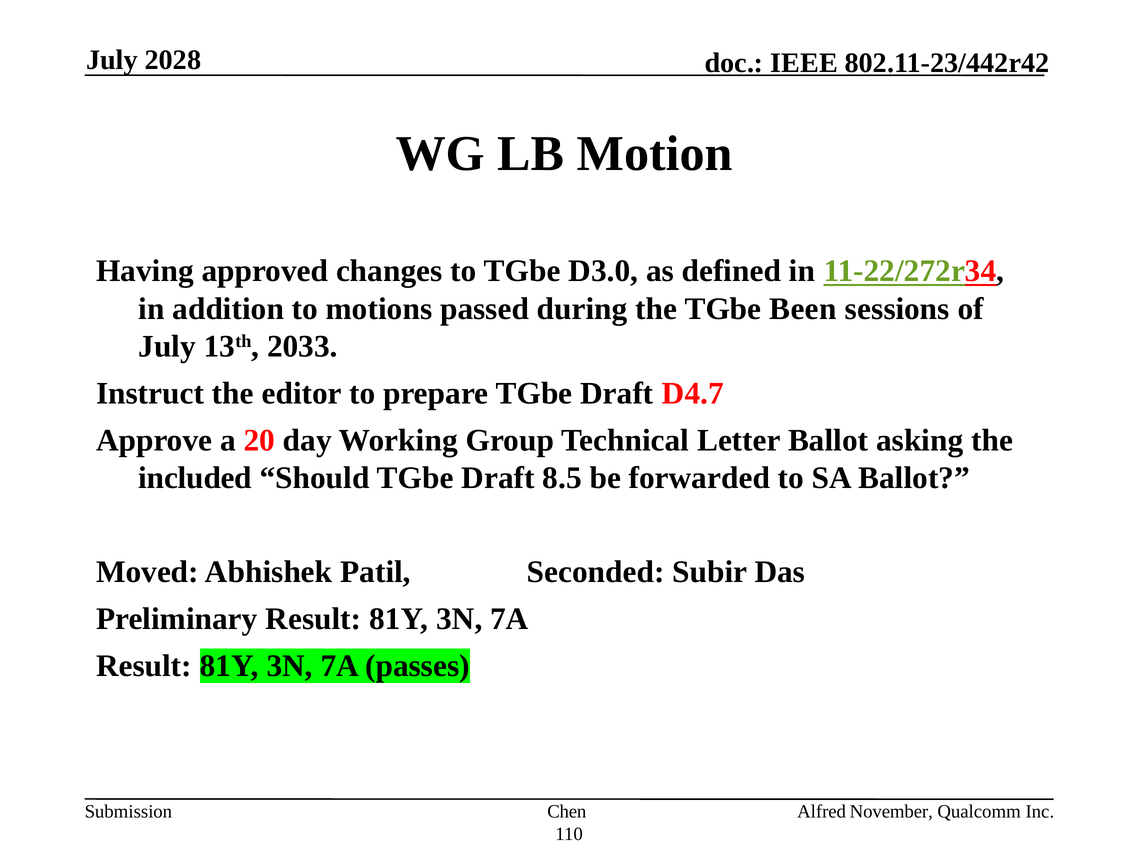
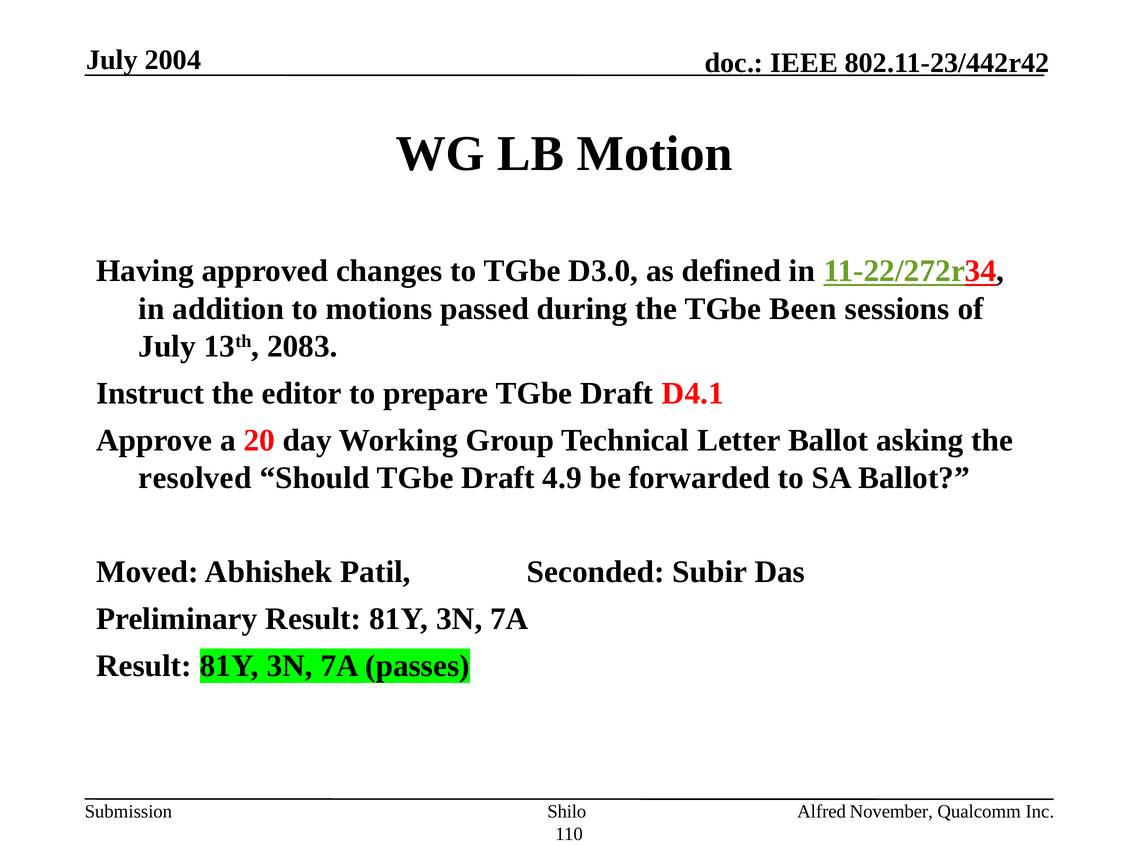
2028: 2028 -> 2004 (173, 60)
2033: 2033 -> 2083 (302, 347)
D4.7: D4.7 -> D4.1 (693, 394)
included: included -> resolved (195, 478)
8.5: 8.5 -> 4.9 (562, 478)
Chen: Chen -> Shilo (567, 812)
